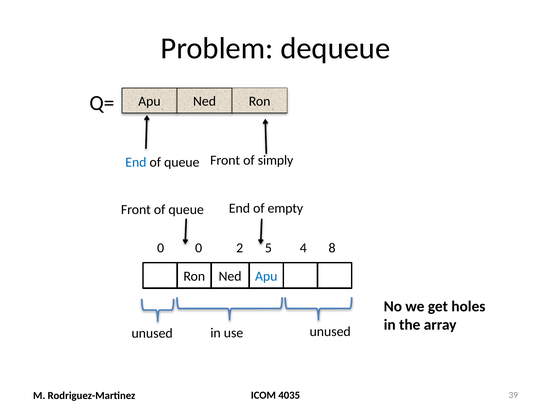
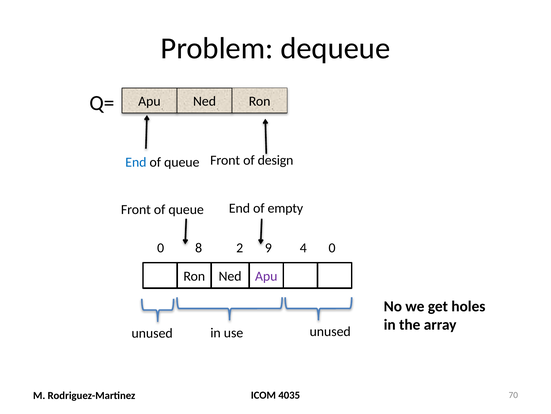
simply: simply -> design (276, 160)
0 0: 0 -> 8 (199, 248)
5: 5 -> 9 (268, 248)
4 8: 8 -> 0 (332, 248)
Apu colour: blue -> purple (266, 276)
39: 39 -> 70 (513, 395)
